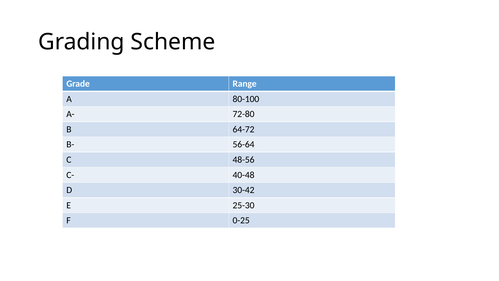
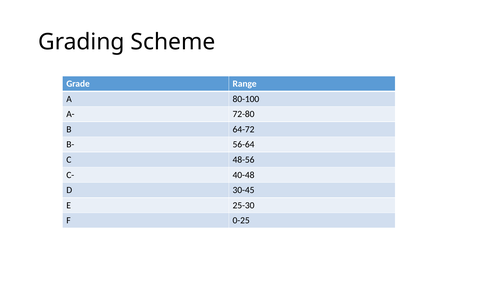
30-42: 30-42 -> 30-45 (244, 190)
